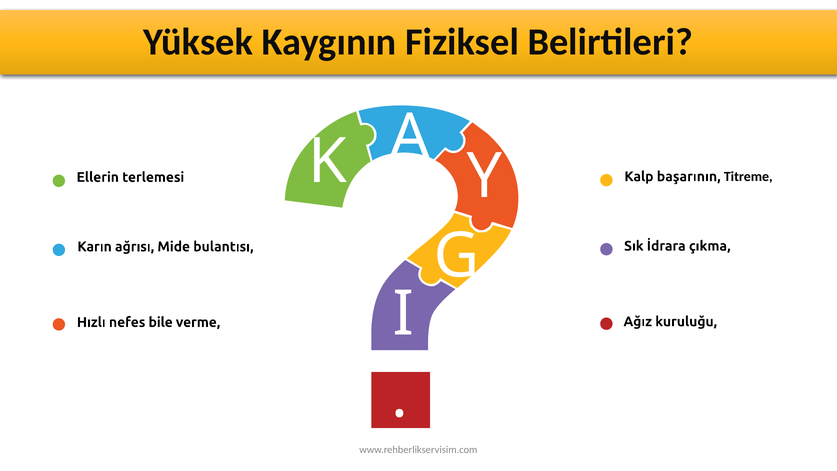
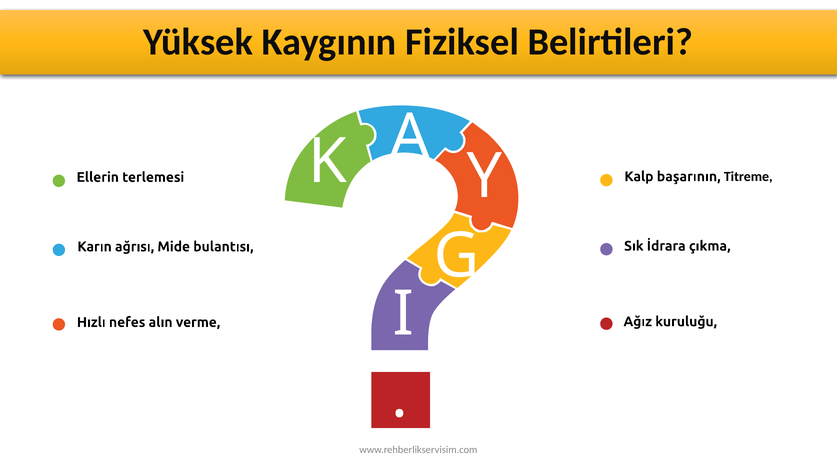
bile: bile -> alın (161, 322)
